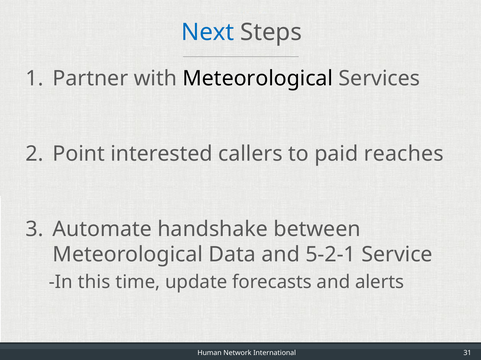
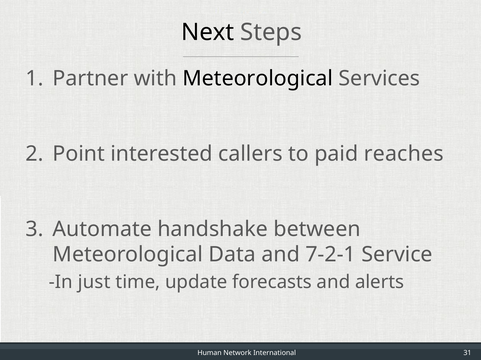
Next colour: blue -> black (208, 32)
5-2-1: 5-2-1 -> 7-2-1 (331, 255)
this: this -> just (94, 283)
